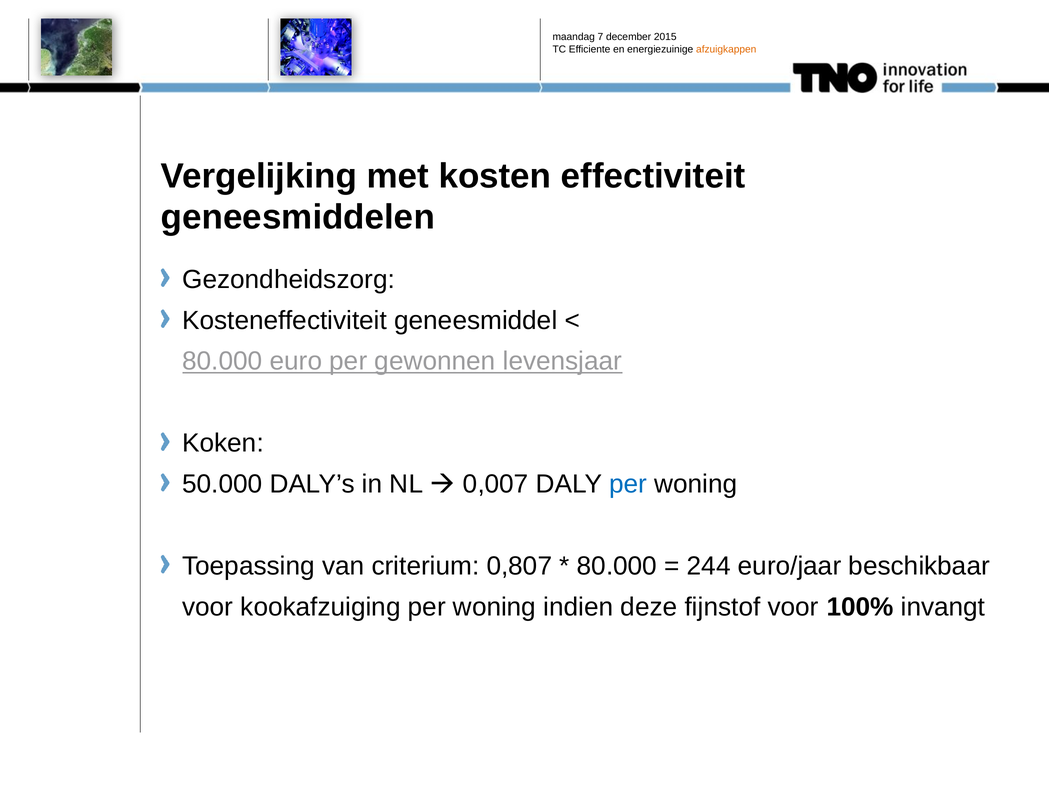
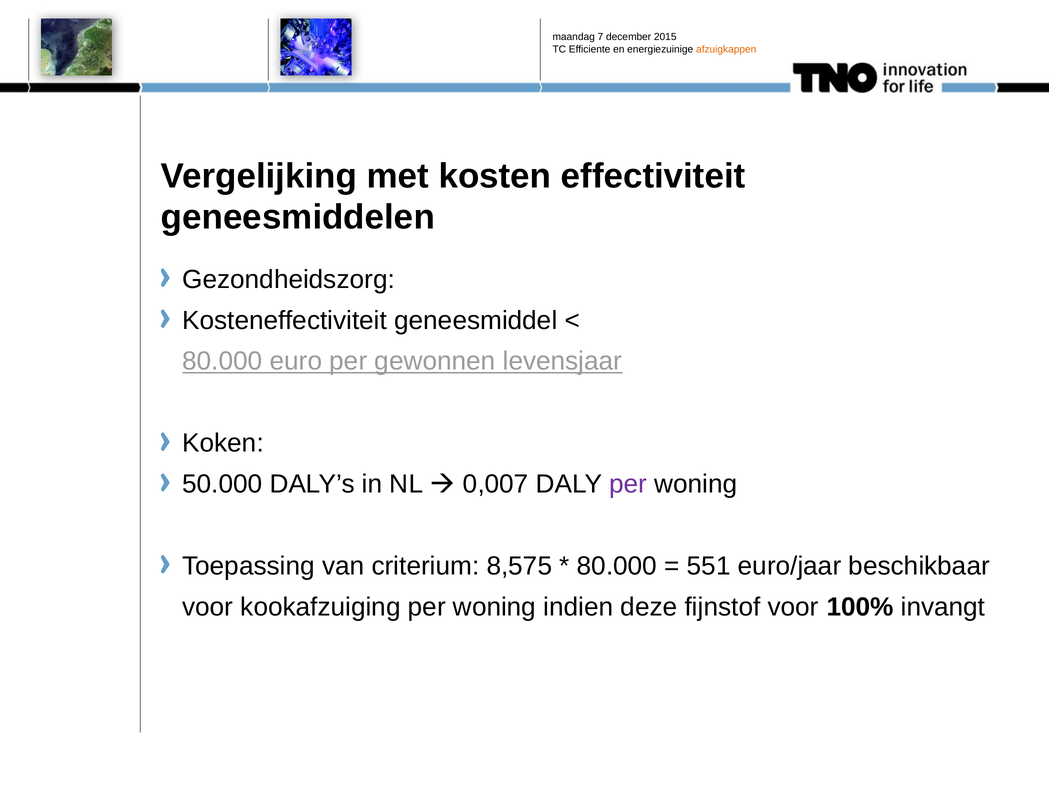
per colour: blue -> purple (628, 484)
0,807: 0,807 -> 8,575 (519, 566)
244: 244 -> 551 (709, 566)
